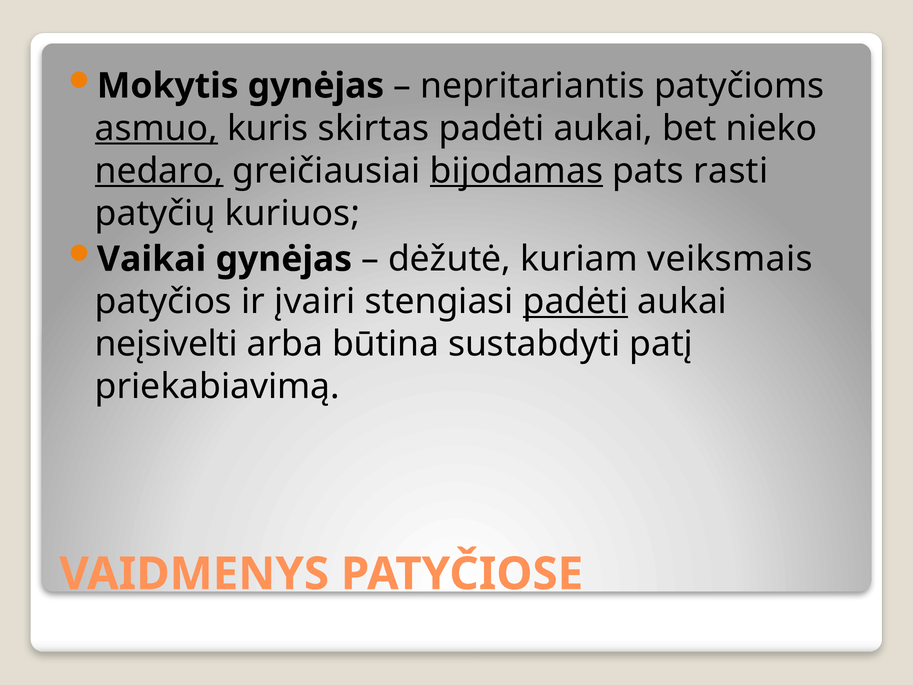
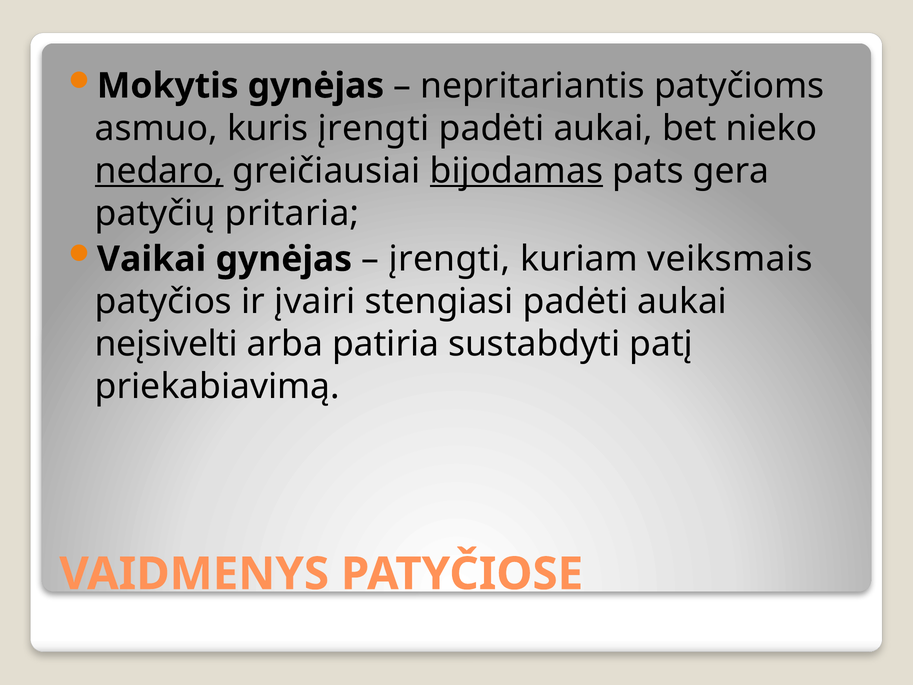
asmuo underline: present -> none (156, 128)
kuris skirtas: skirtas -> įrengti (374, 128)
rasti: rasti -> gera (731, 171)
kuriuos: kuriuos -> pritaria (292, 213)
dėžutė: dėžutė -> įrengti (449, 259)
padėti underline: present -> none (575, 302)
būtina: būtina -> patiria (386, 344)
